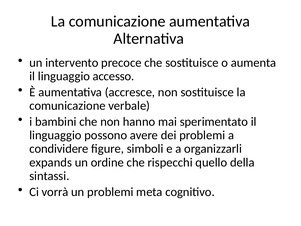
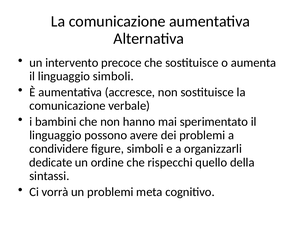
linguaggio accesso: accesso -> simboli (113, 76)
expands: expands -> dedicate (51, 162)
